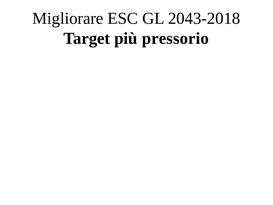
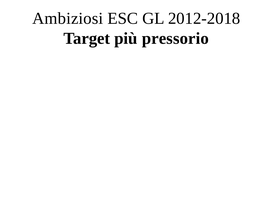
Migliorare: Migliorare -> Ambiziosi (68, 18)
2043-2018: 2043-2018 -> 2012-2018 (204, 18)
